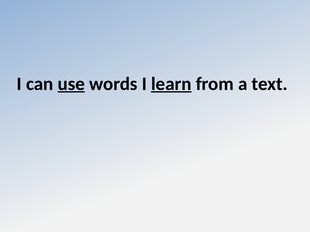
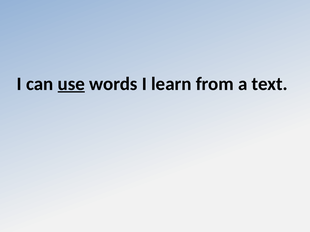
learn underline: present -> none (171, 84)
